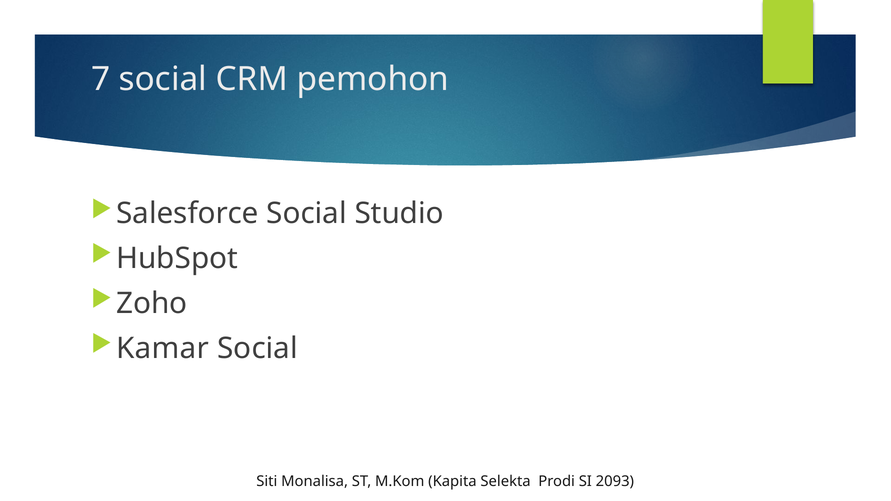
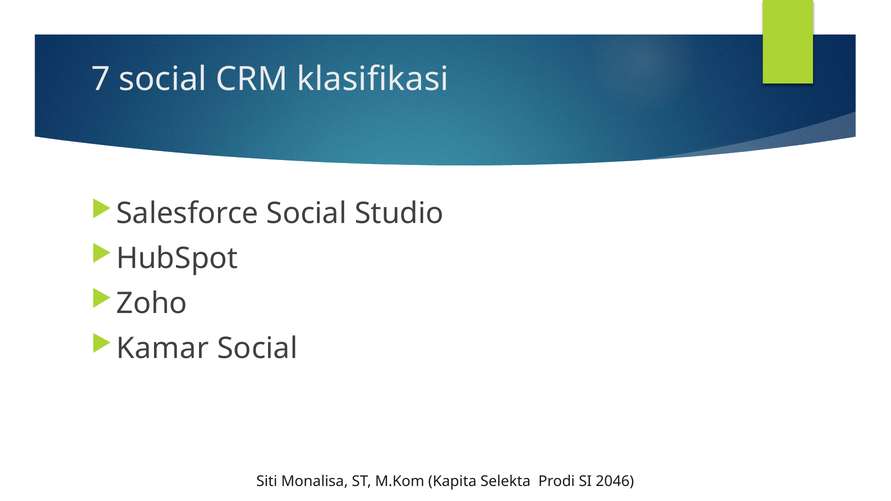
pemohon: pemohon -> klasifikasi (373, 79)
2093: 2093 -> 2046 (615, 481)
